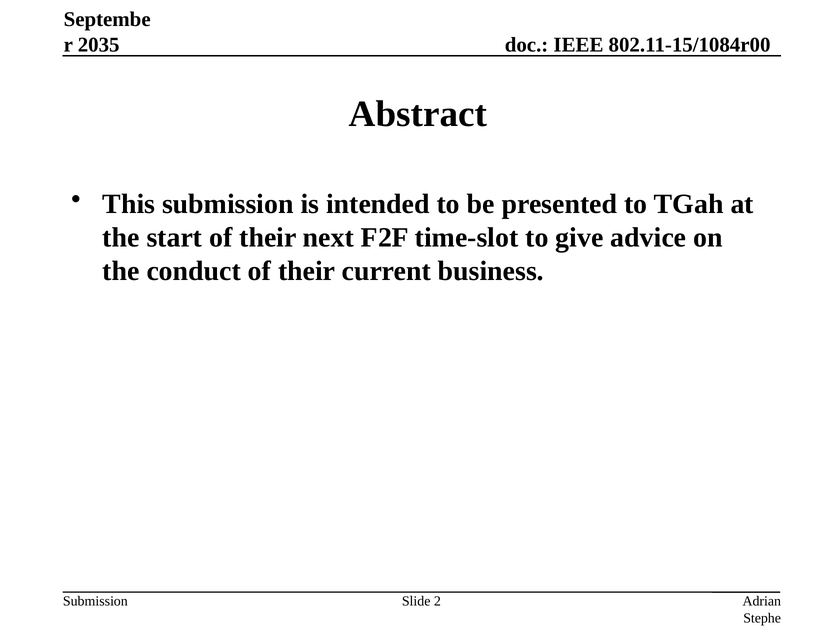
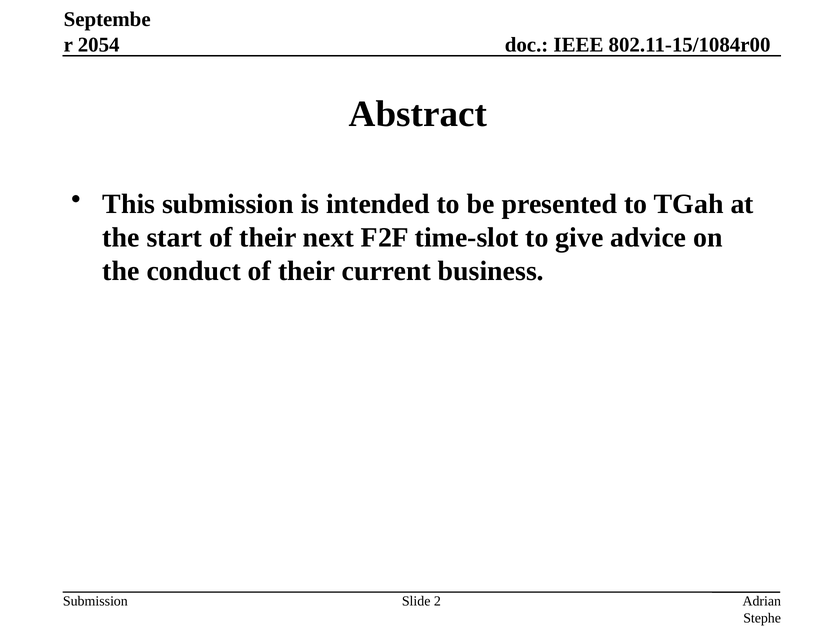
2035: 2035 -> 2054 (99, 45)
